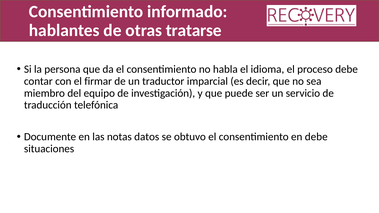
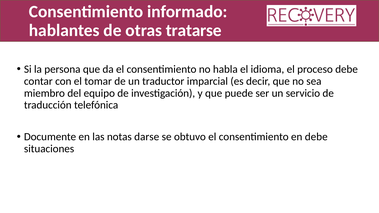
firmar: firmar -> tomar (98, 81)
datos: datos -> darse (147, 137)
